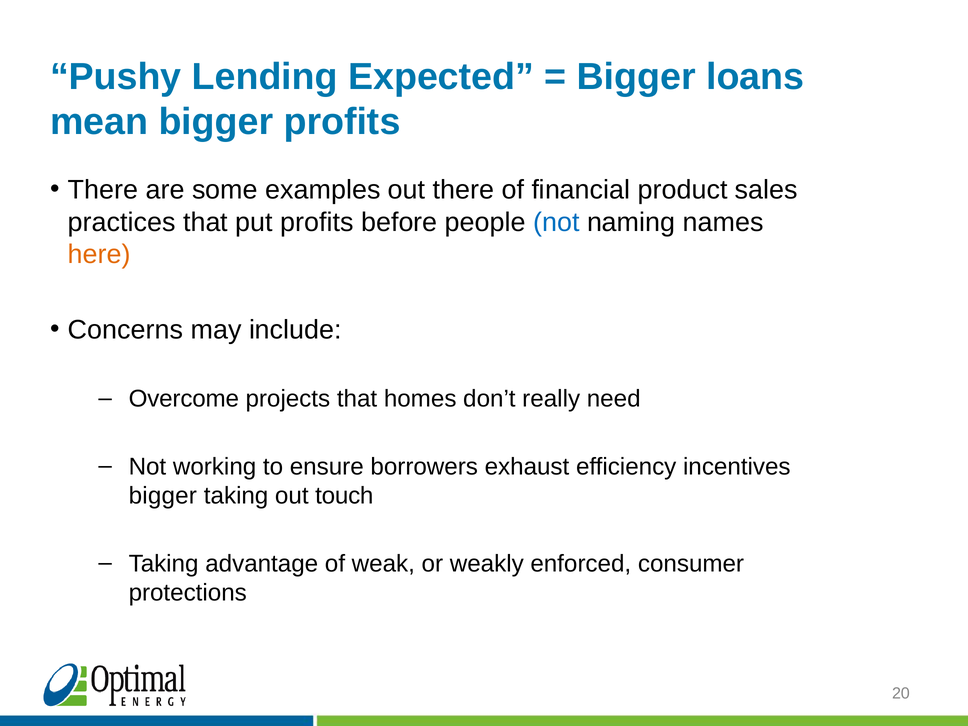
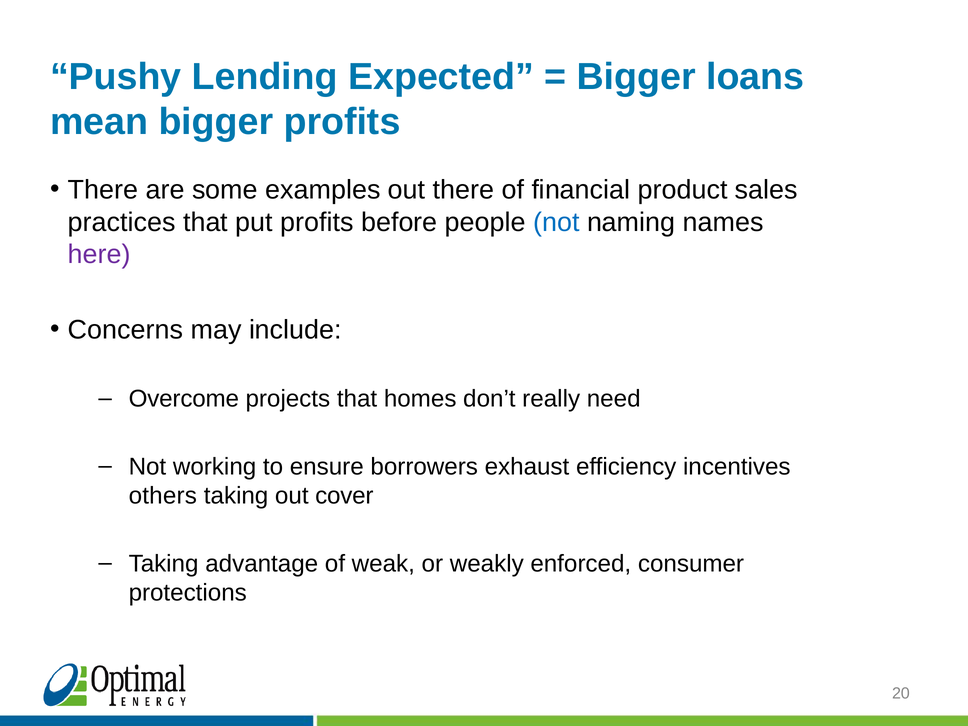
here colour: orange -> purple (99, 254)
bigger: bigger -> others (163, 496)
touch: touch -> cover (344, 496)
